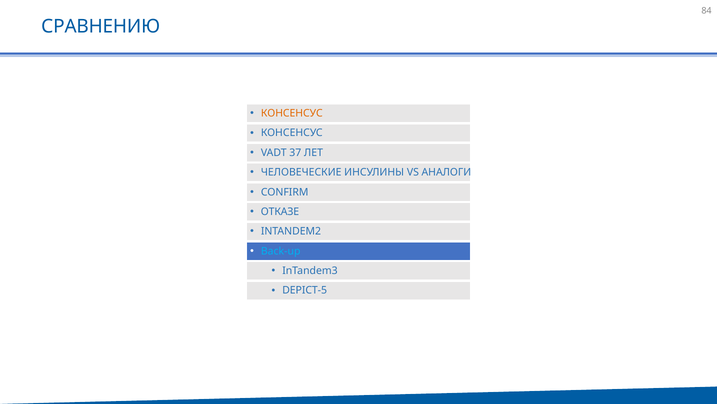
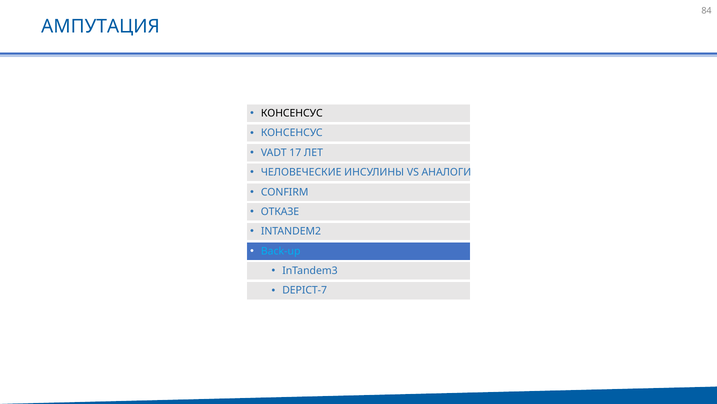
СРАВНЕНИЮ: СРАВНЕНИЮ -> АМПУТАЦИЯ (101, 27)
КОНСЕНСУС colour: orange -> black (292, 113)
37: 37 -> 17 (295, 152)
DEPICT-5: DEPICT-5 -> DEPICT-7 (305, 290)
